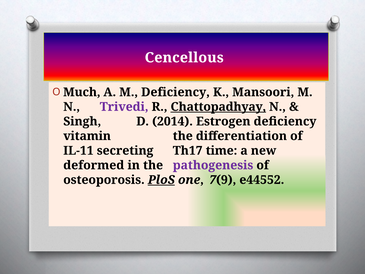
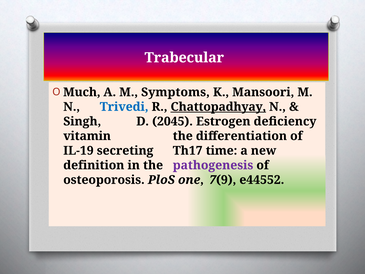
Cencellous: Cencellous -> Trabecular (184, 58)
M Deficiency: Deficiency -> Symptoms (175, 92)
Trivedi colour: purple -> blue (124, 107)
2014: 2014 -> 2045 (172, 121)
IL-11: IL-11 -> IL-19 (78, 151)
deformed: deformed -> definition (94, 165)
PloS underline: present -> none (161, 180)
